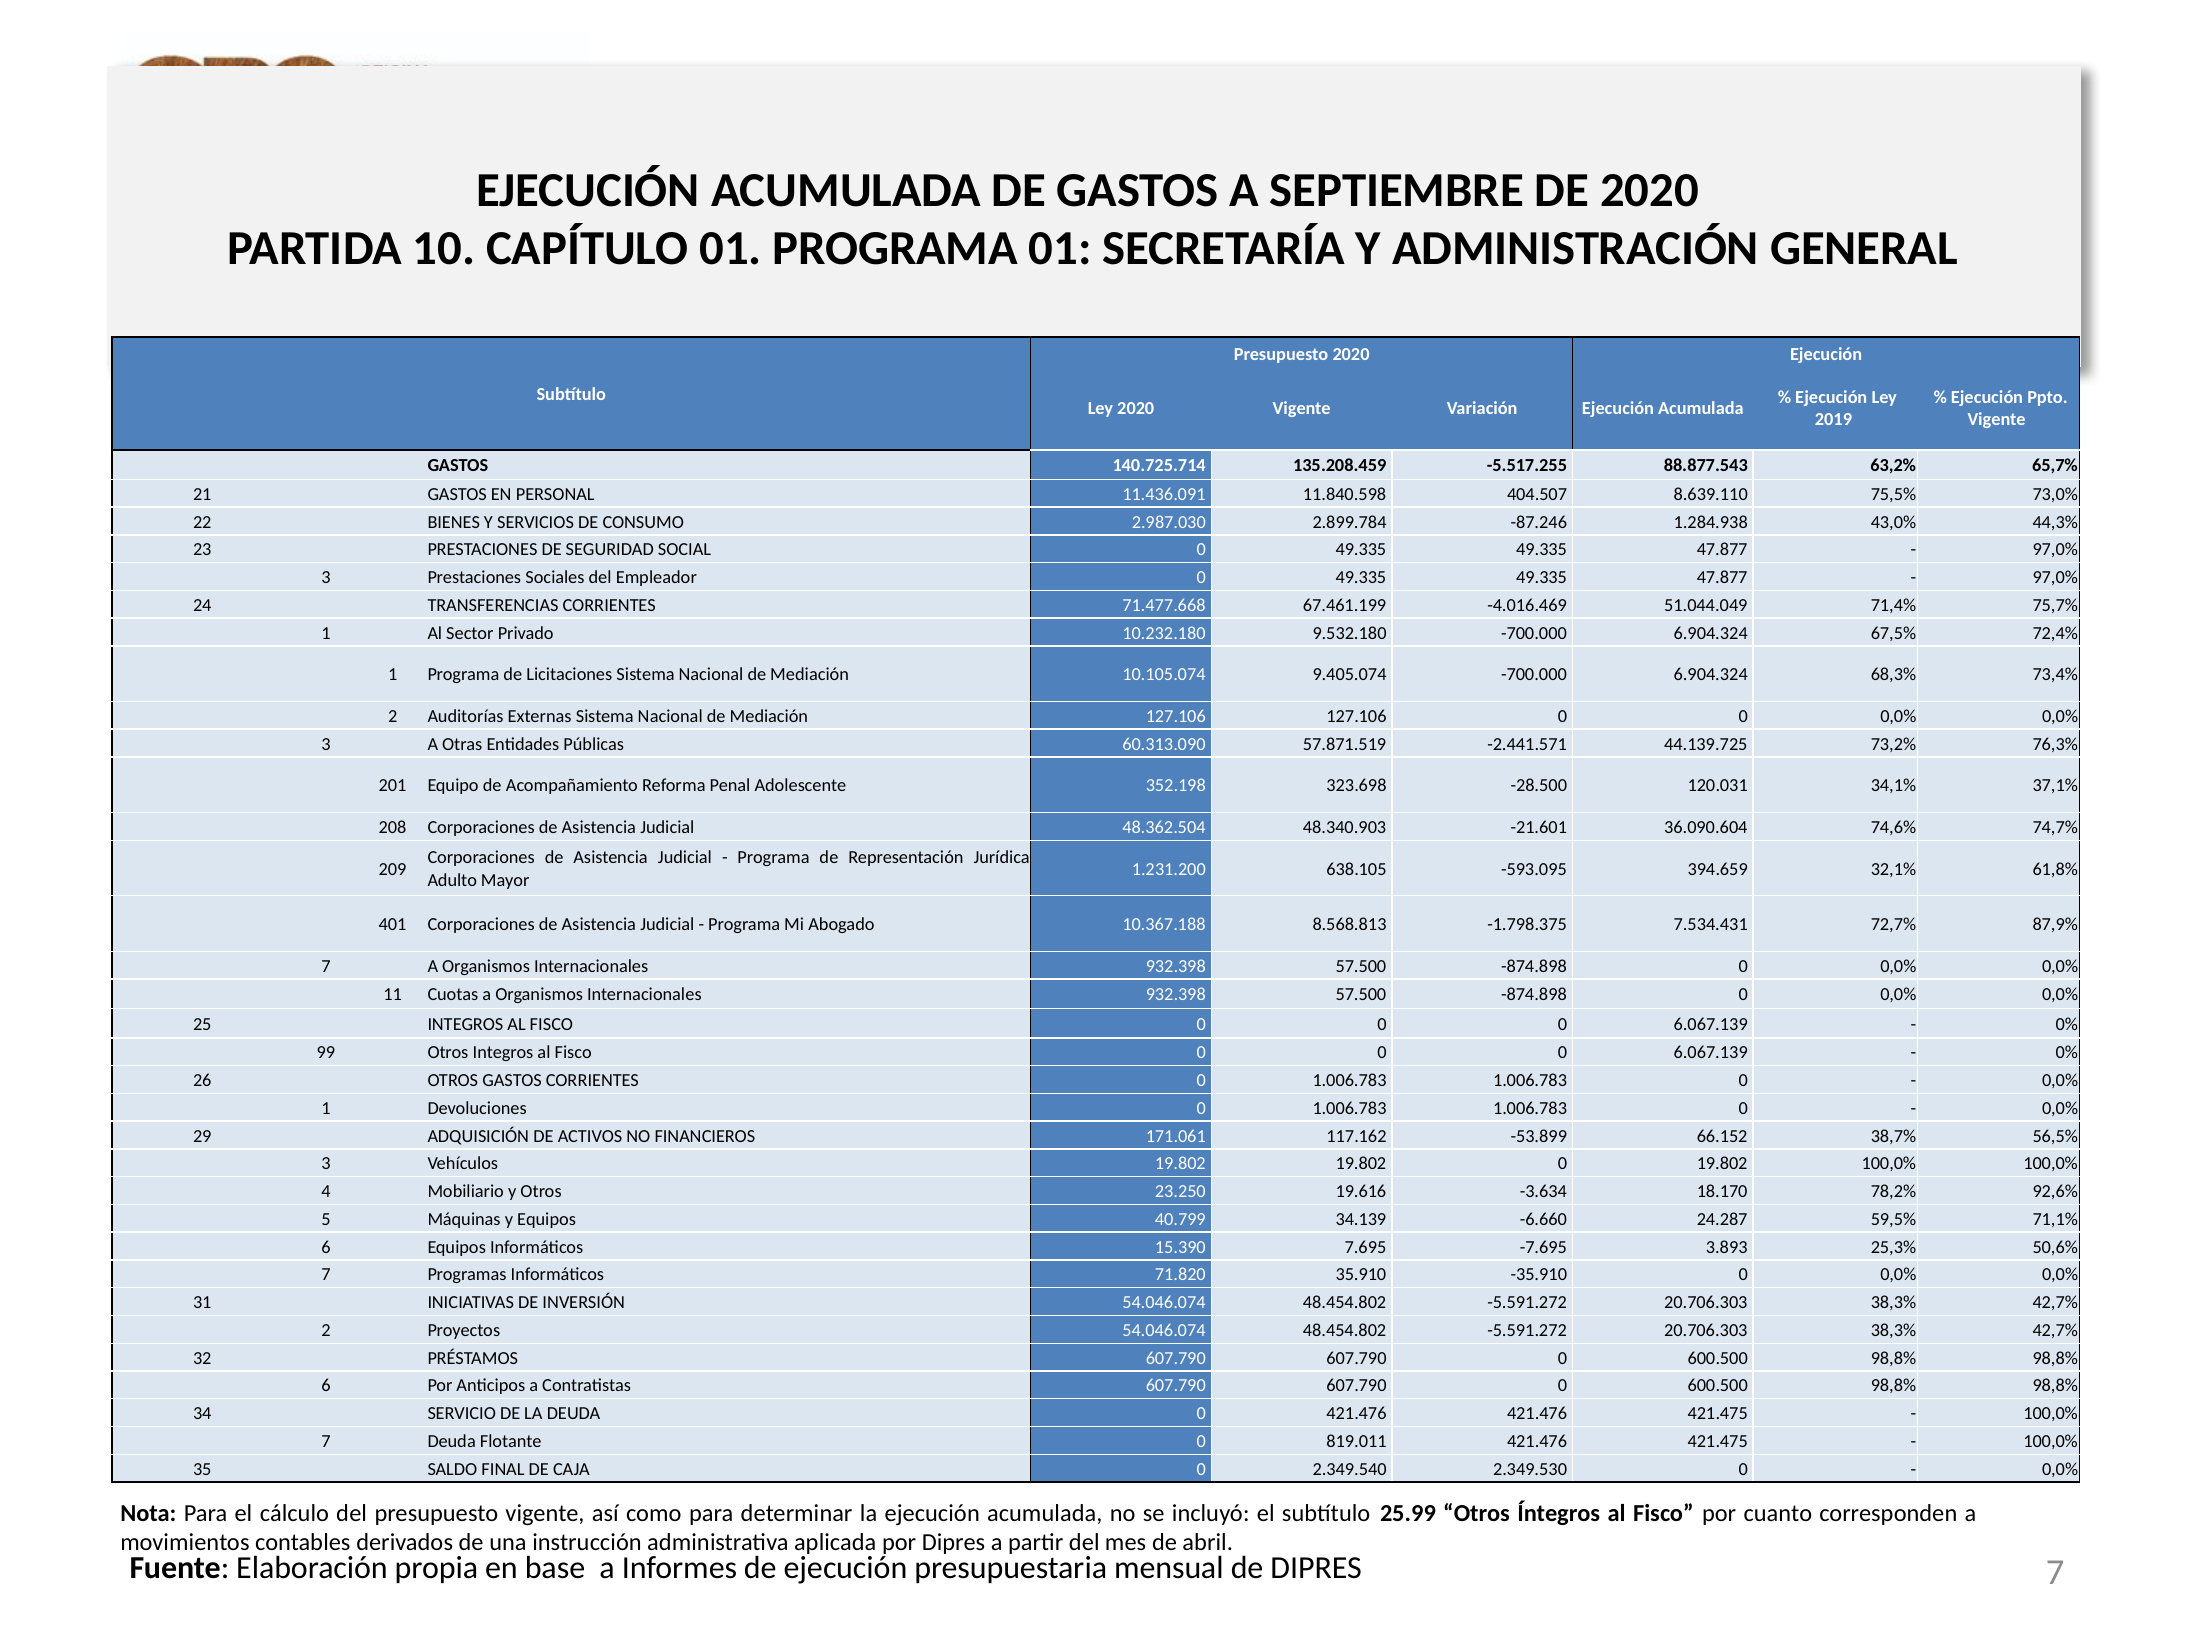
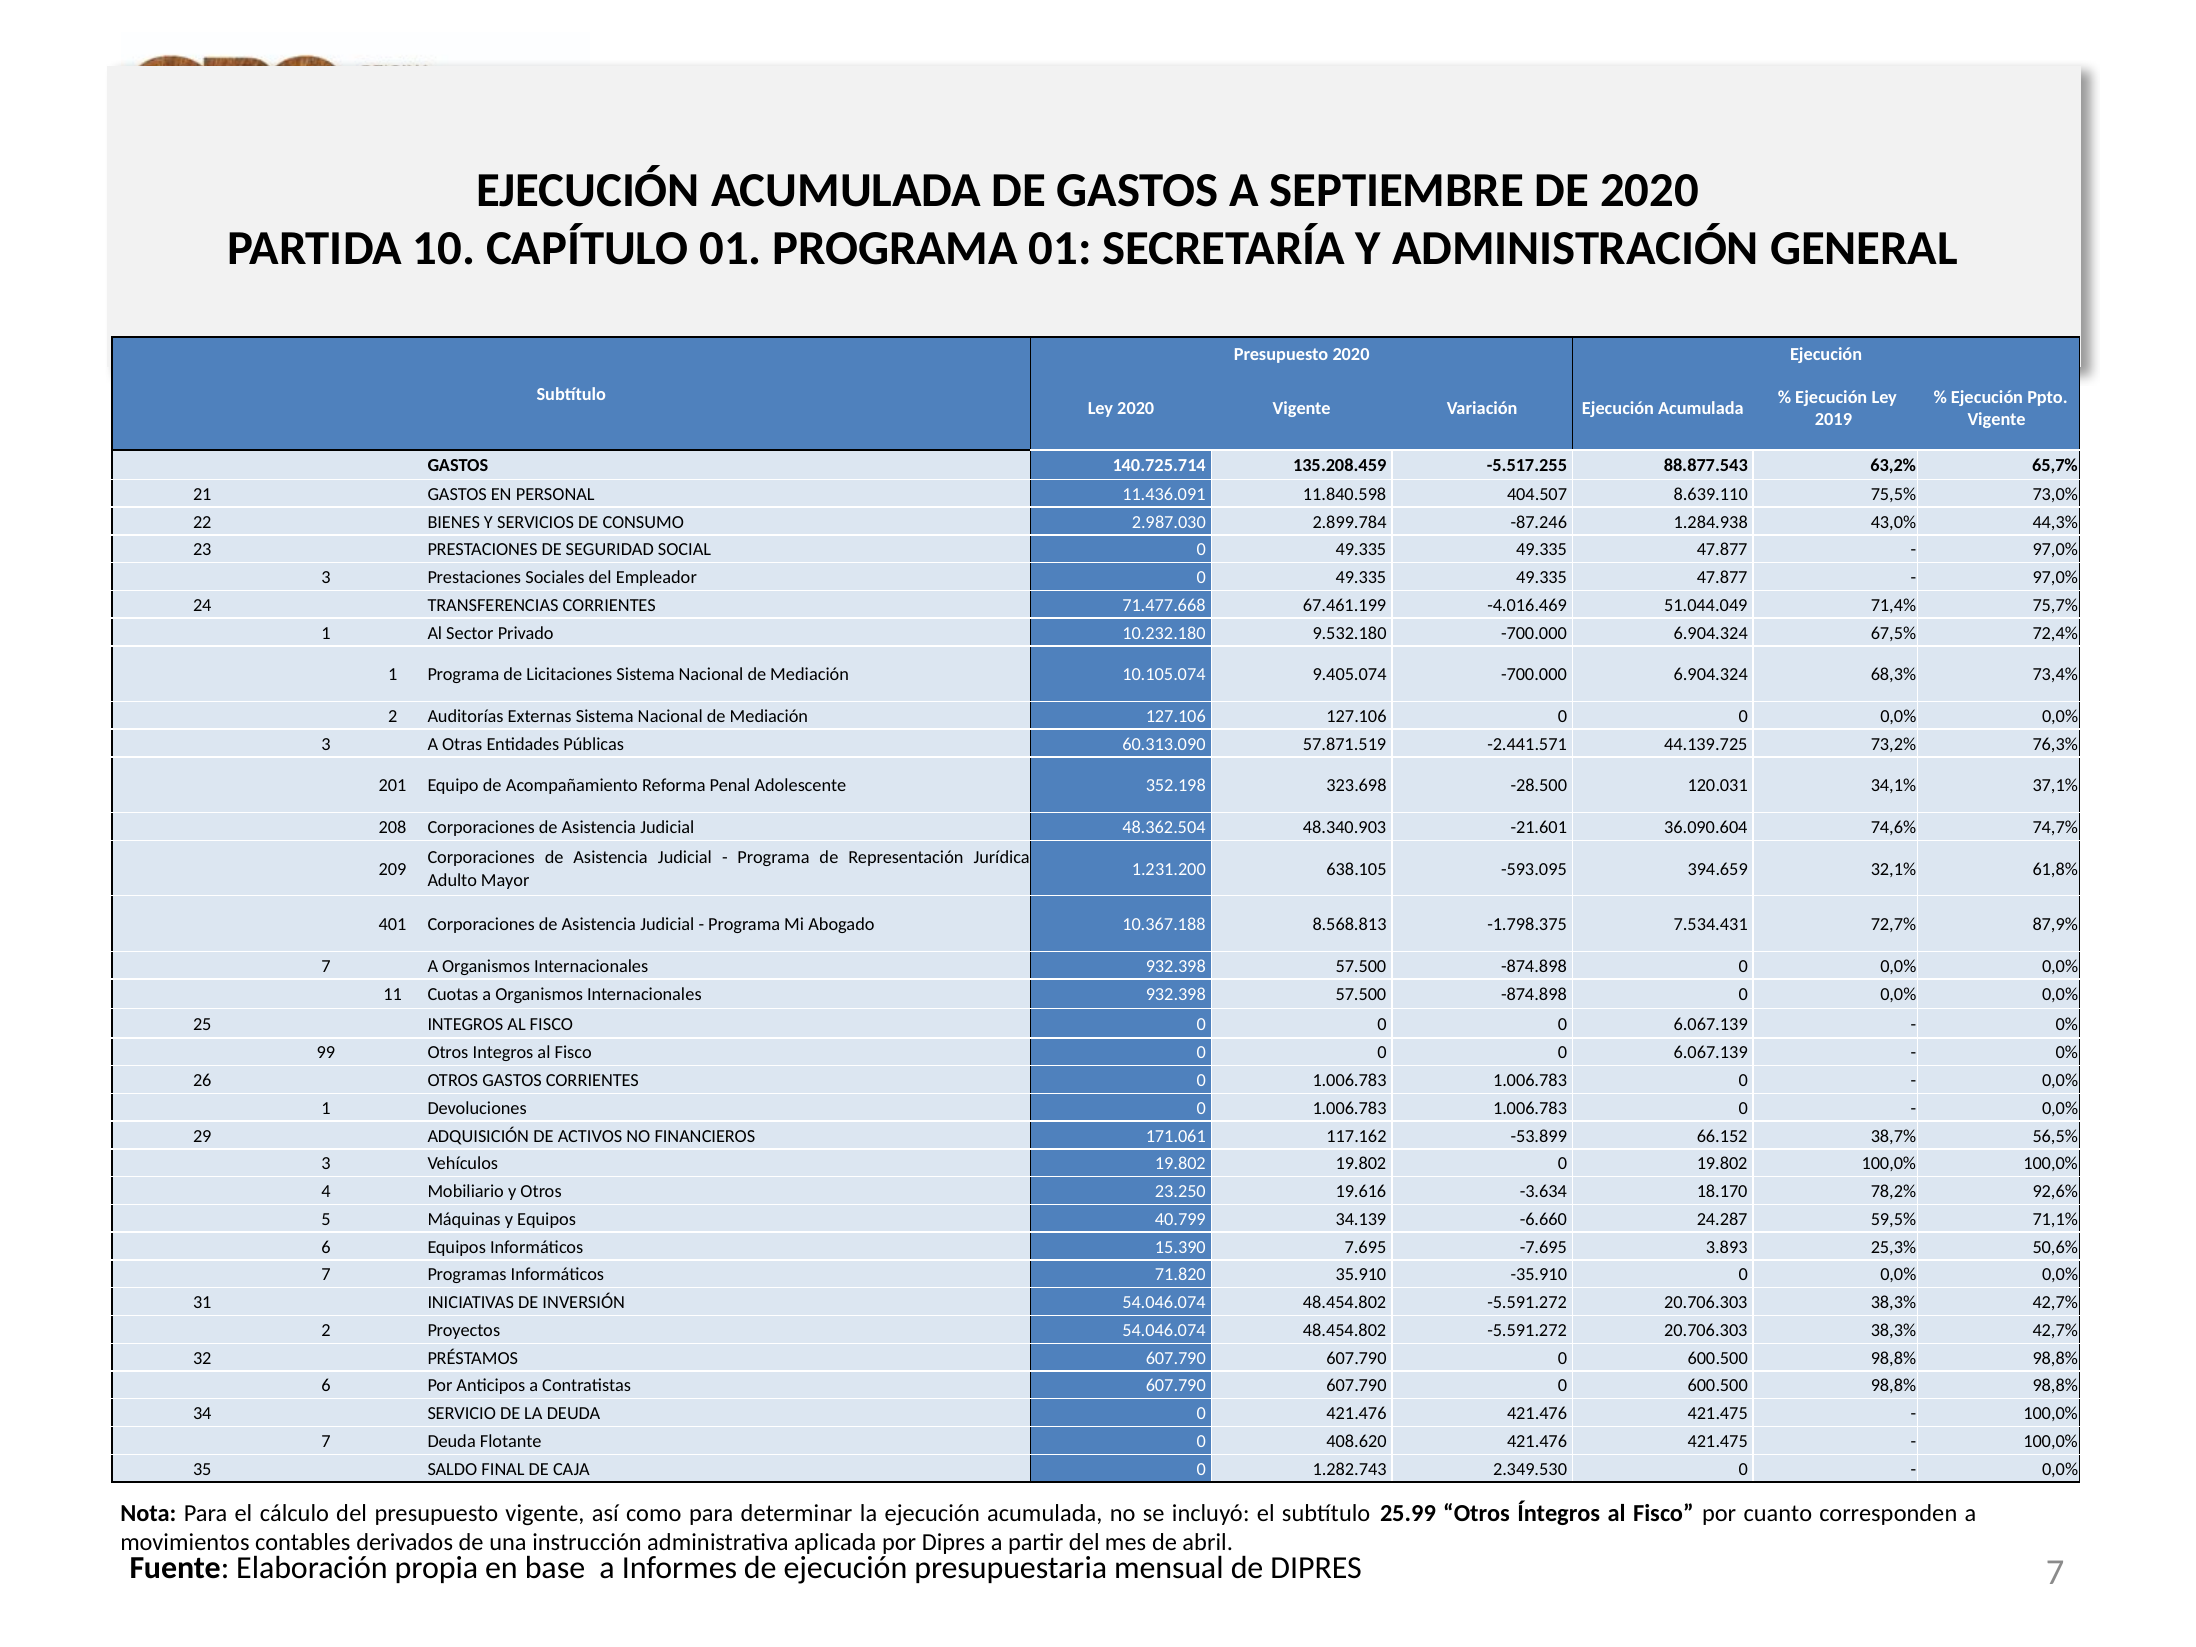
819.011: 819.011 -> 408.620 (1357, 1441)
2.349.540: 2.349.540 -> 1.282.743 (1350, 1469)
